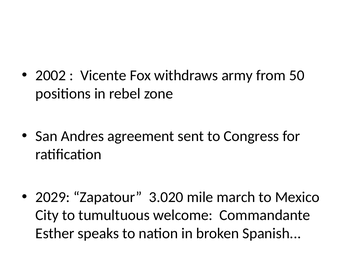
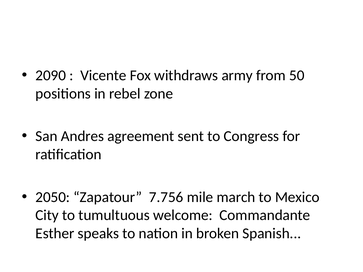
2002: 2002 -> 2090 (51, 75)
2029: 2029 -> 2050 (53, 197)
3.020: 3.020 -> 7.756 (166, 197)
